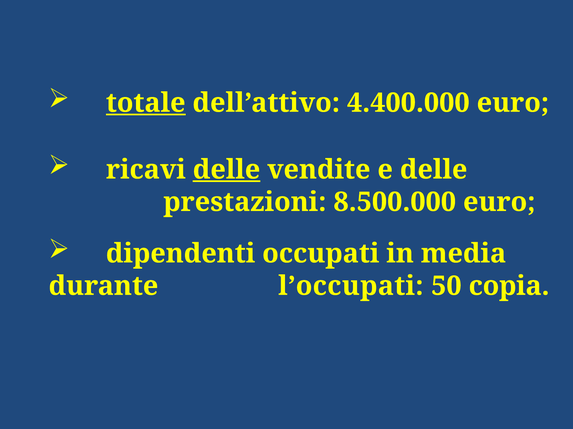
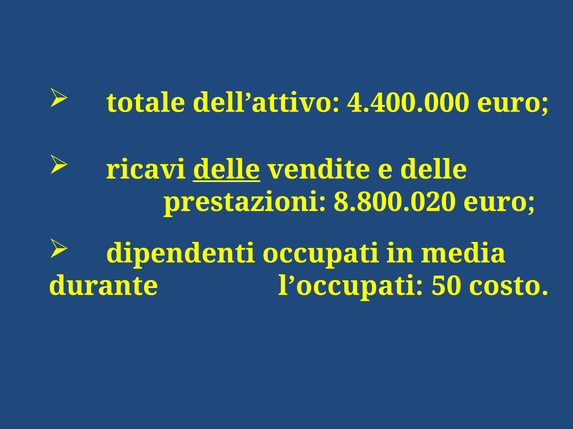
totale underline: present -> none (146, 103)
8.500.000: 8.500.000 -> 8.800.020 (395, 202)
copia: copia -> costo (509, 286)
